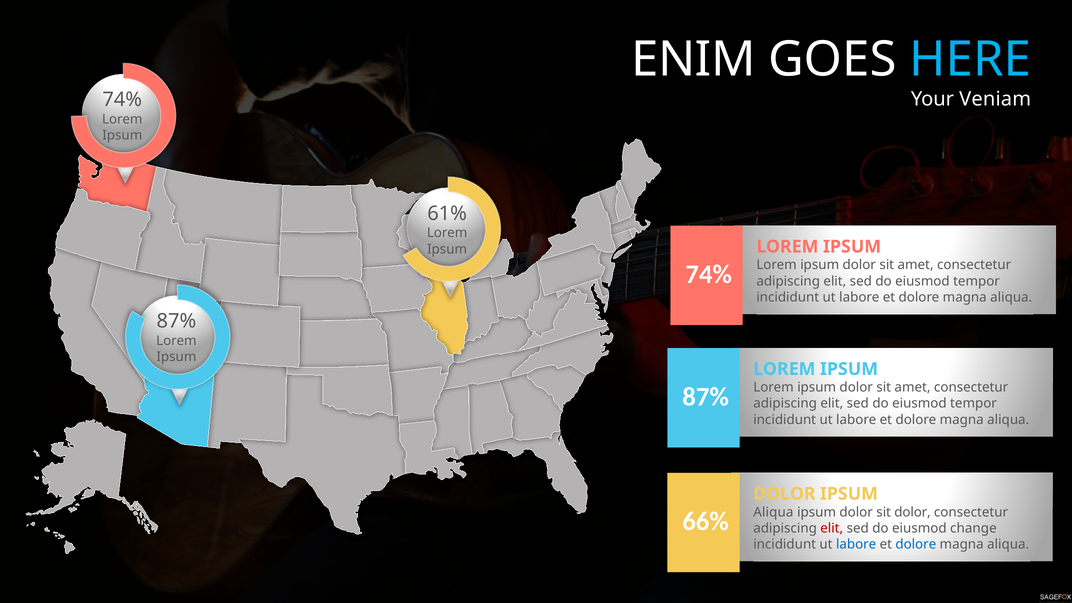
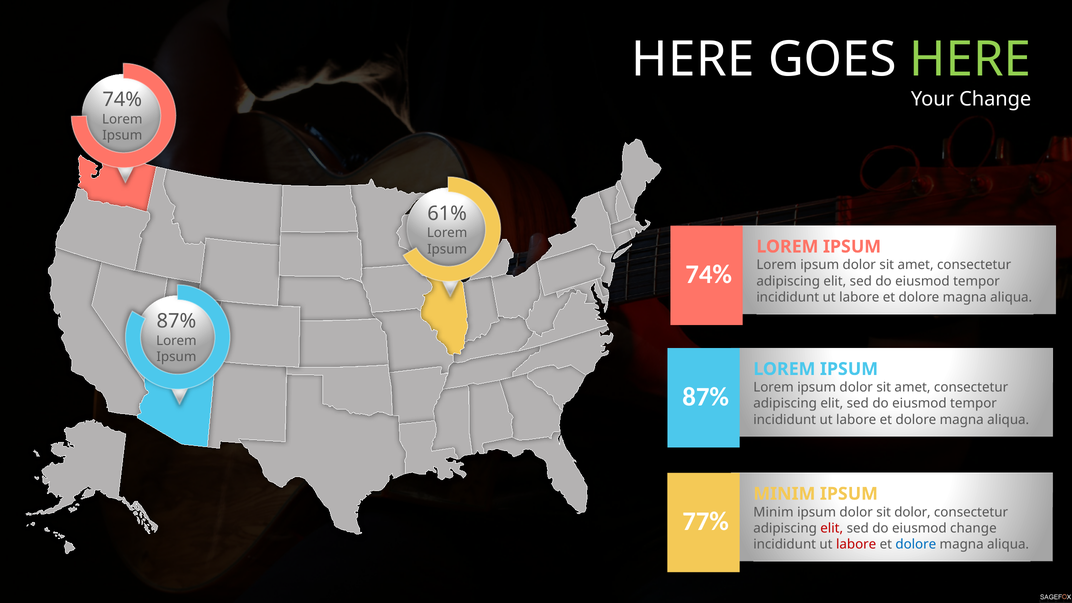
ENIM: ENIM -> HERE (693, 60)
HERE colour: light blue -> light green (970, 60)
Your Veniam: Veniam -> Change (995, 99)
DOLOR: DOLOR -> MINIM (784, 494)
Aliqua: Aliqua -> Minim (773, 512)
66%: 66% -> 77% (706, 522)
labore colour: blue -> red (856, 544)
